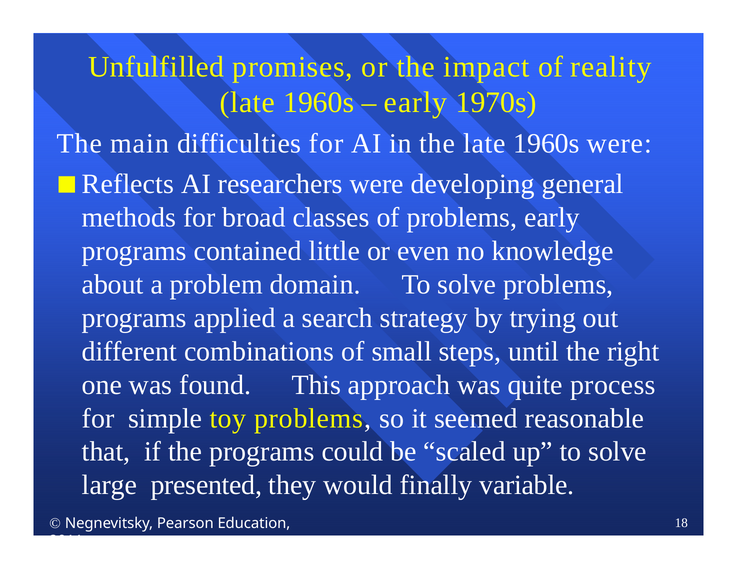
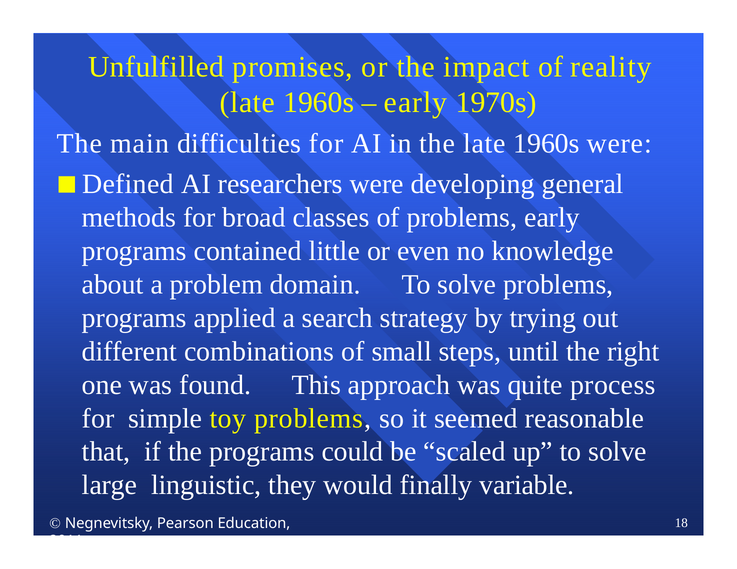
Reflects: Reflects -> Defined (128, 184)
presented: presented -> linguistic (206, 486)
